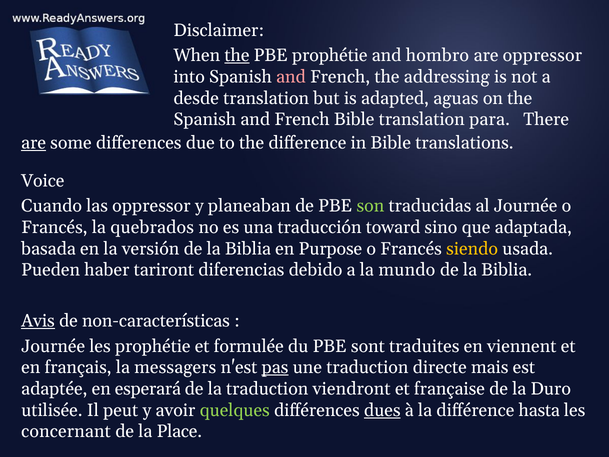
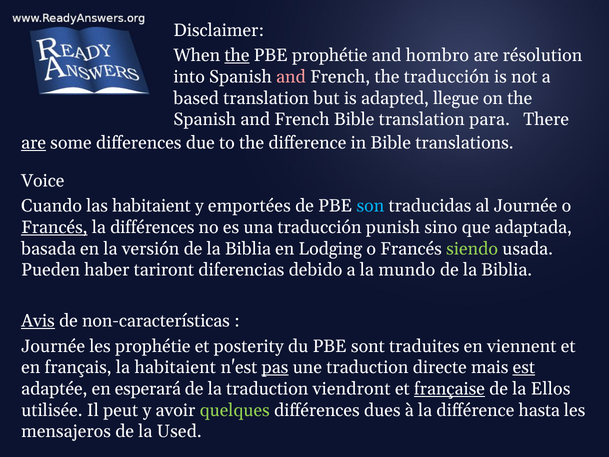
are oppressor: oppressor -> résolution (542, 55)
the addressing: addressing -> traducción (447, 77)
desde: desde -> based (196, 98)
aguas: aguas -> llegue (456, 98)
las oppressor: oppressor -> habitaient (152, 206)
planeaban: planeaban -> emportées (249, 206)
son colour: light green -> light blue (370, 206)
Francés underline: none -> present (54, 227)
la quebrados: quebrados -> différences (152, 227)
toward: toward -> punish (393, 227)
Purpose: Purpose -> Lodging (330, 249)
siendo colour: yellow -> light green (472, 249)
formulée: formulée -> posterity (249, 346)
la messagers: messagers -> habitaient (175, 367)
est underline: none -> present (524, 367)
française underline: none -> present (449, 389)
Duro: Duro -> Ellos (551, 389)
dues underline: present -> none (382, 410)
concernant: concernant -> mensajeros (66, 431)
Place: Place -> Used (179, 431)
